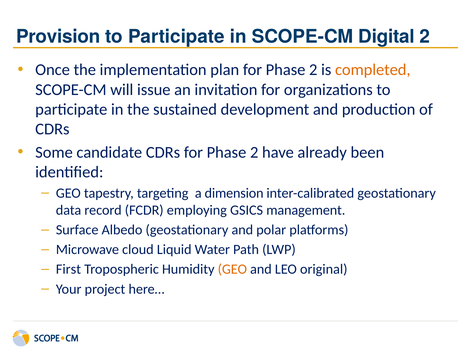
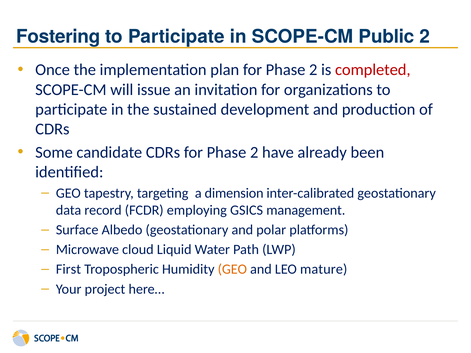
Provision: Provision -> Fostering (58, 37)
Digital: Digital -> Public (386, 37)
completed colour: orange -> red (373, 70)
original: original -> mature (324, 270)
